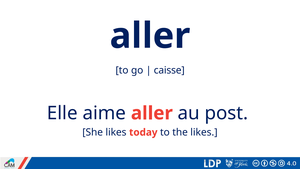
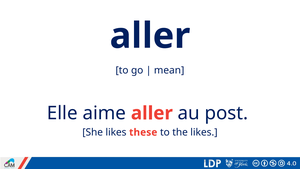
caisse: caisse -> mean (169, 70)
today: today -> these (143, 132)
